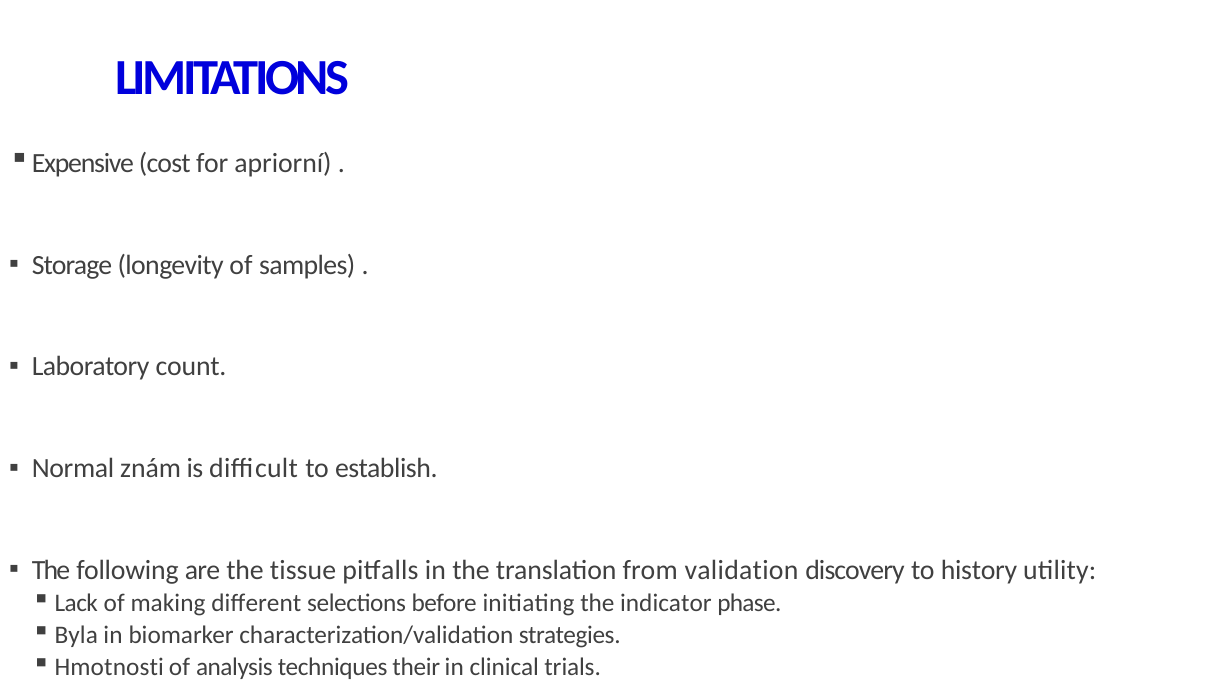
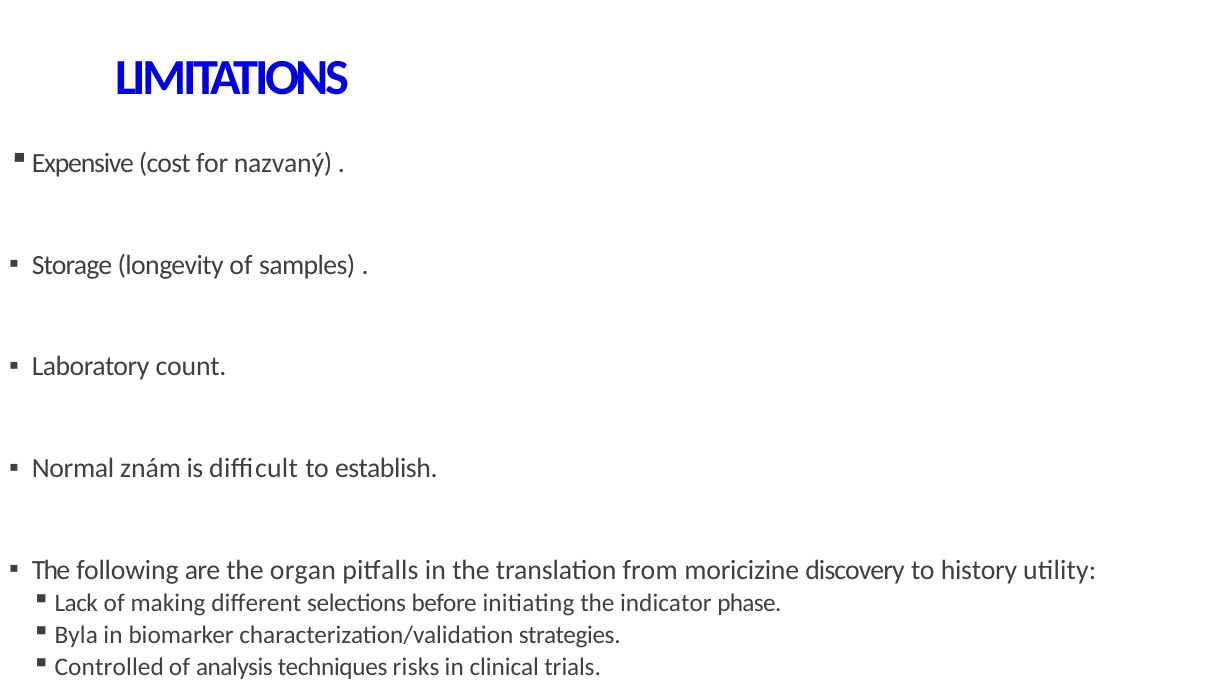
apriorní: apriorní -> nazvaný (283, 163)
tissue: tissue -> organ (303, 570)
validation: validation -> moricizine (742, 570)
Hmotnosti: Hmotnosti -> Controlled (109, 667)
their: their -> risks (416, 667)
